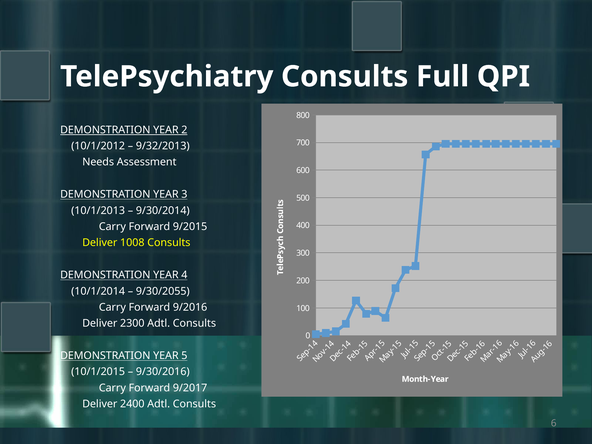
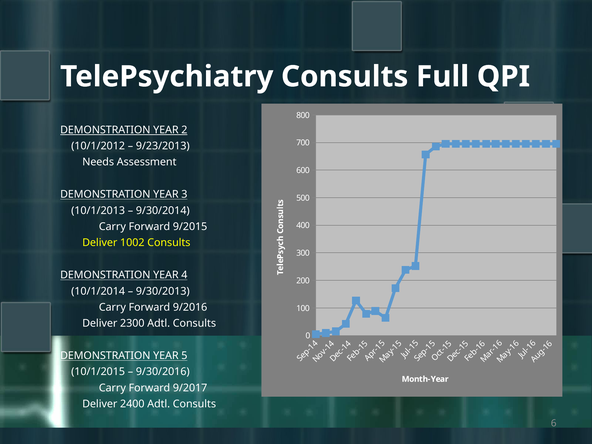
9/32/2013: 9/32/2013 -> 9/23/2013 (163, 146)
1008: 1008 -> 1002 (132, 243)
9/30/2055: 9/30/2055 -> 9/30/2013 (163, 291)
